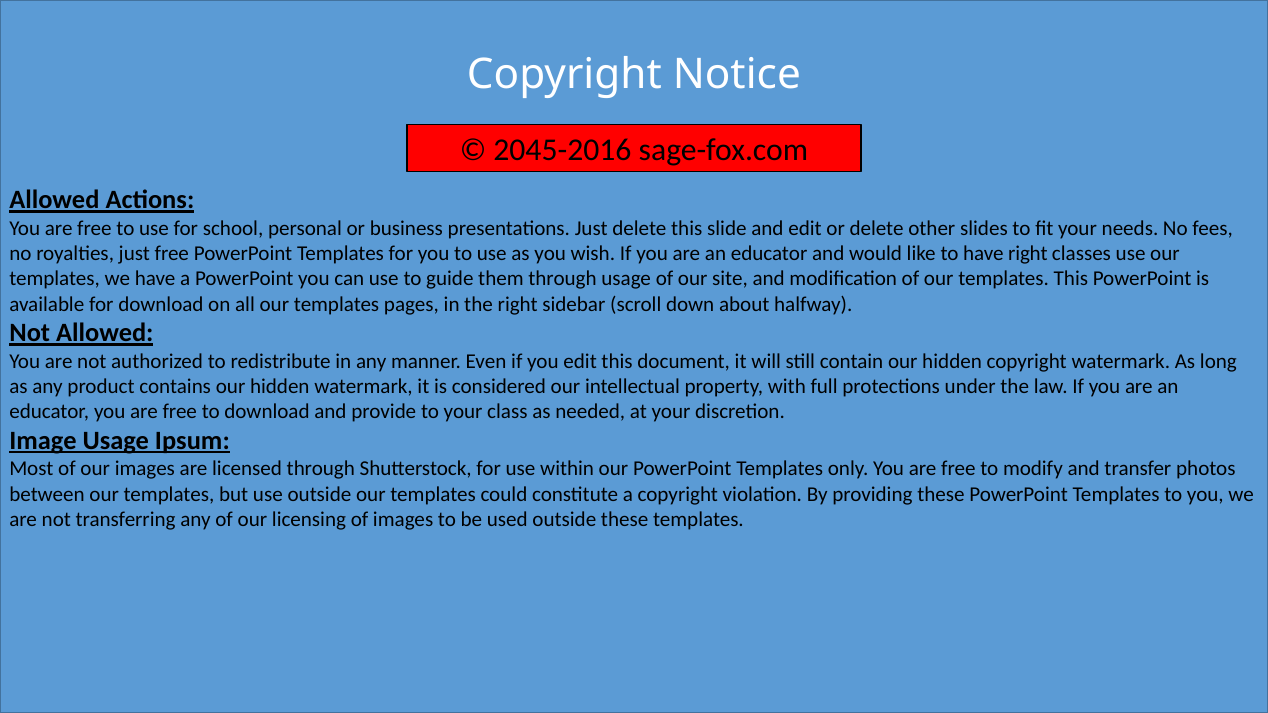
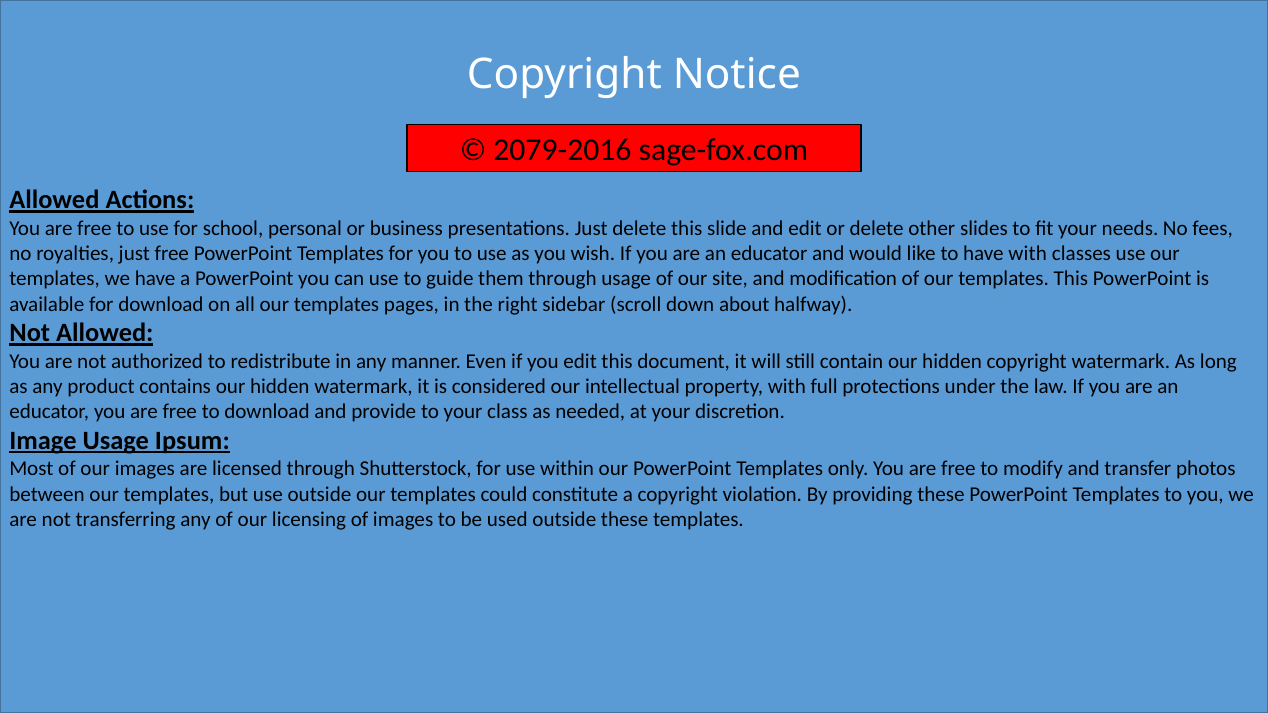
2045-2016: 2045-2016 -> 2079-2016 (562, 150)
have right: right -> with (1028, 253)
